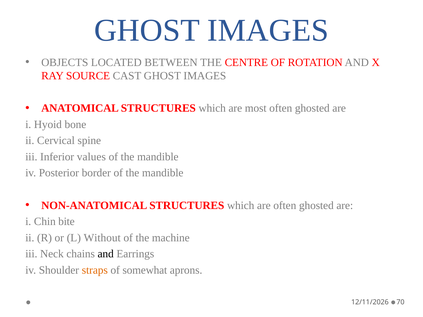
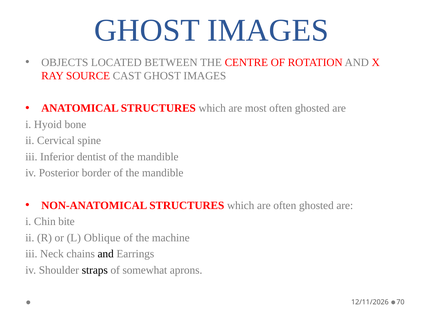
values: values -> dentist (91, 157)
Without: Without -> Oblique (102, 238)
straps colour: orange -> black (95, 270)
